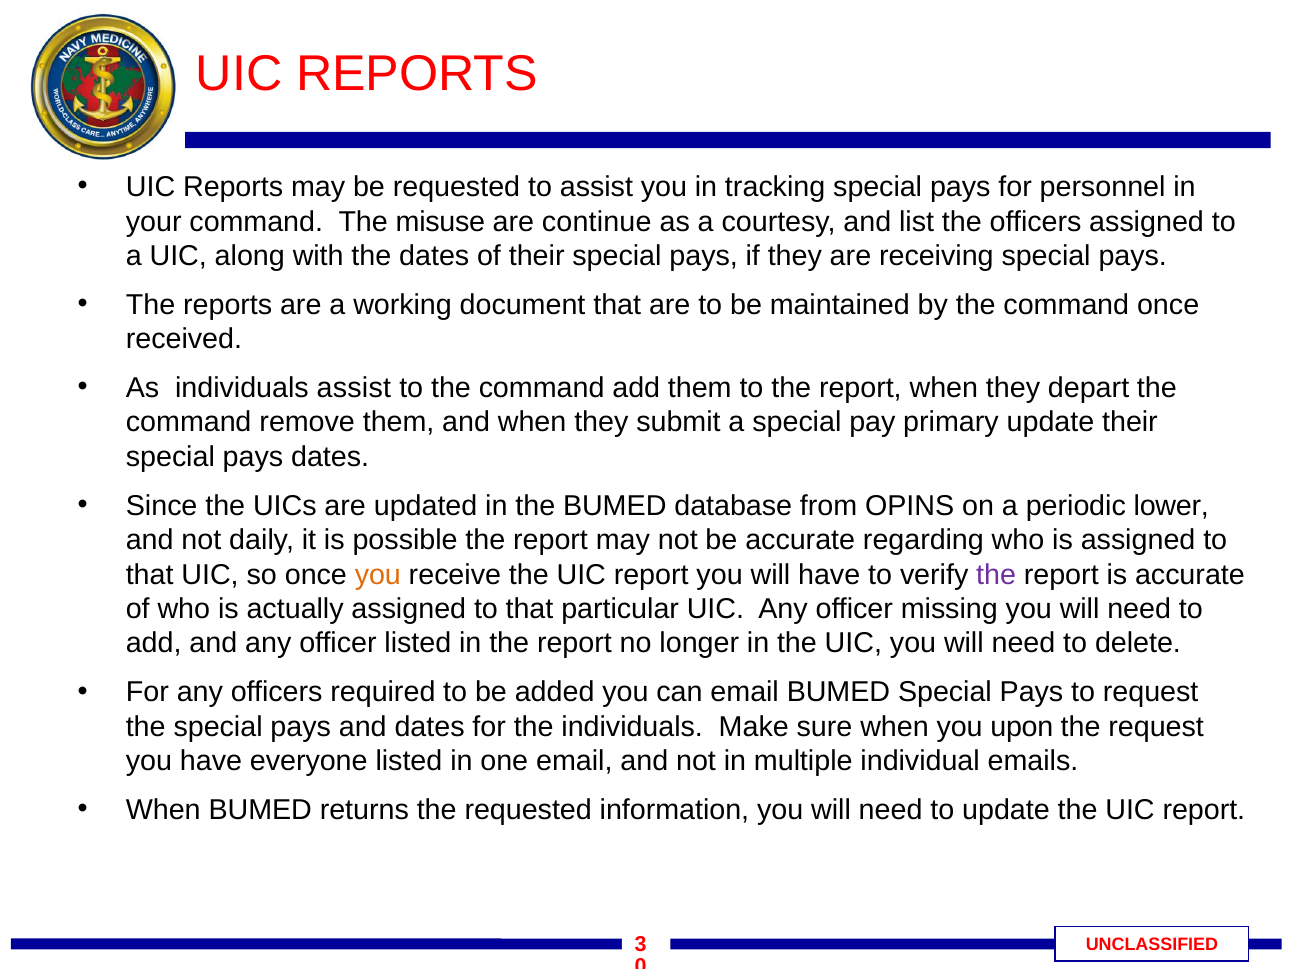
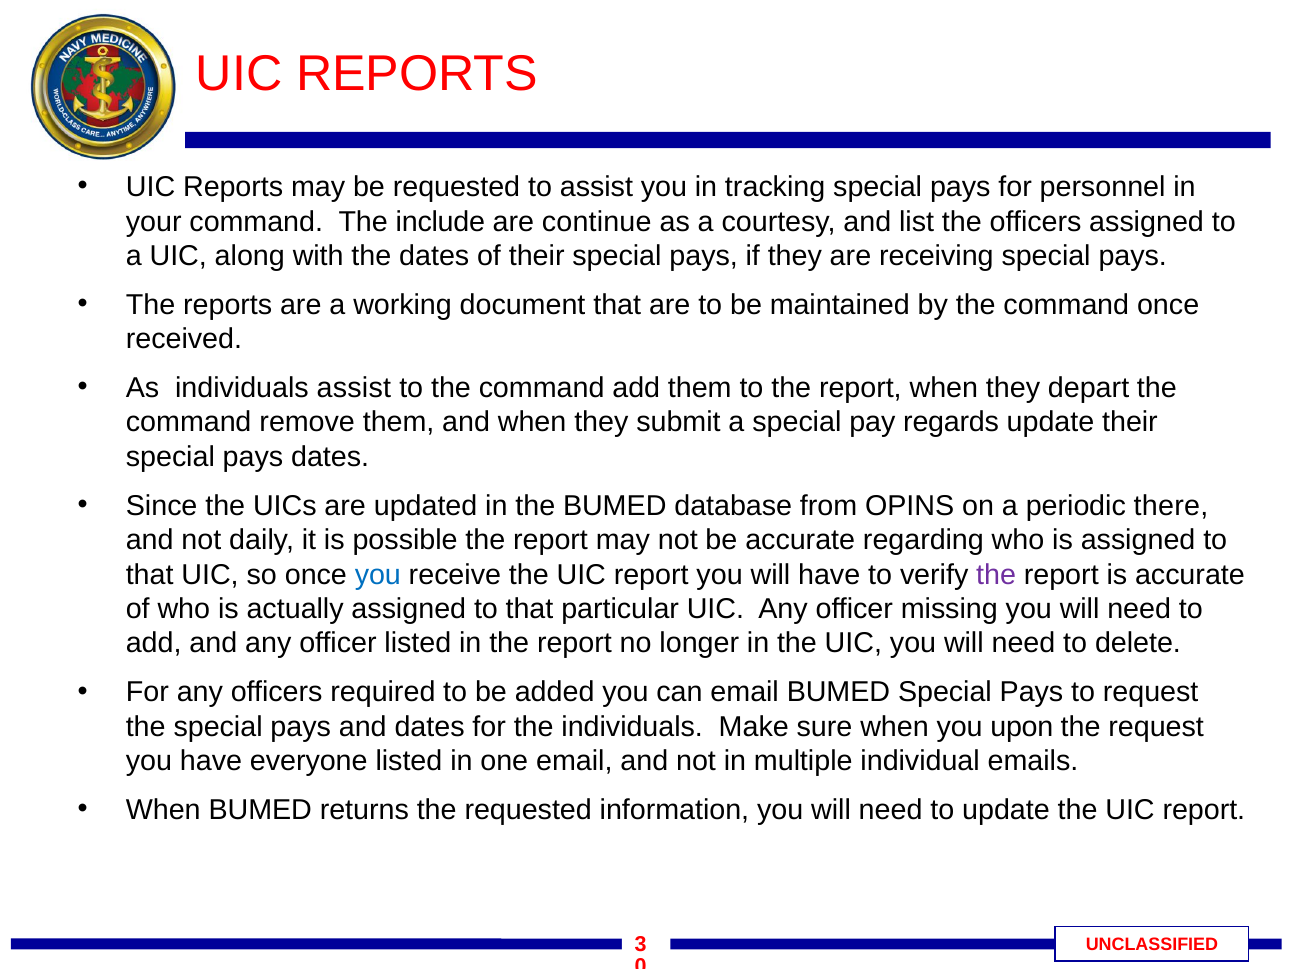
misuse: misuse -> include (440, 222)
primary: primary -> regards (951, 422)
lower: lower -> there (1171, 506)
you colour: orange -> blue (378, 575)
